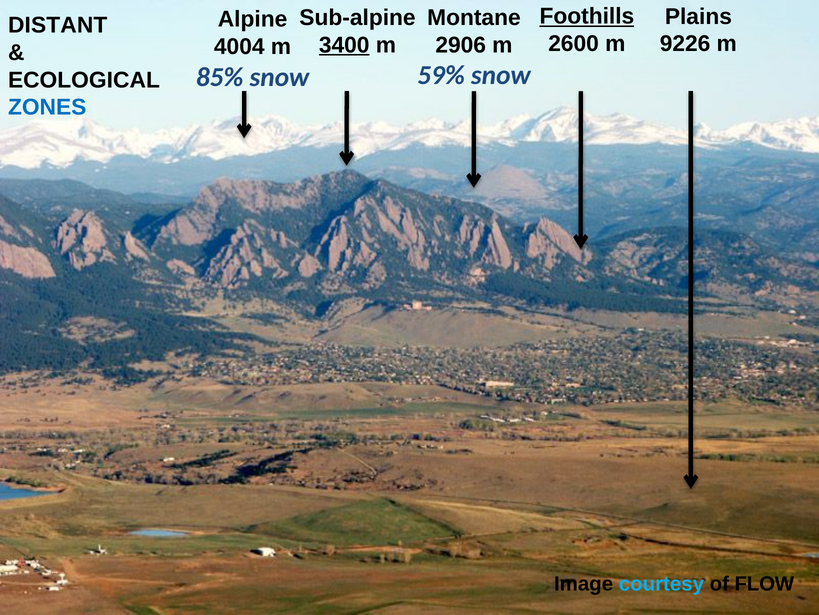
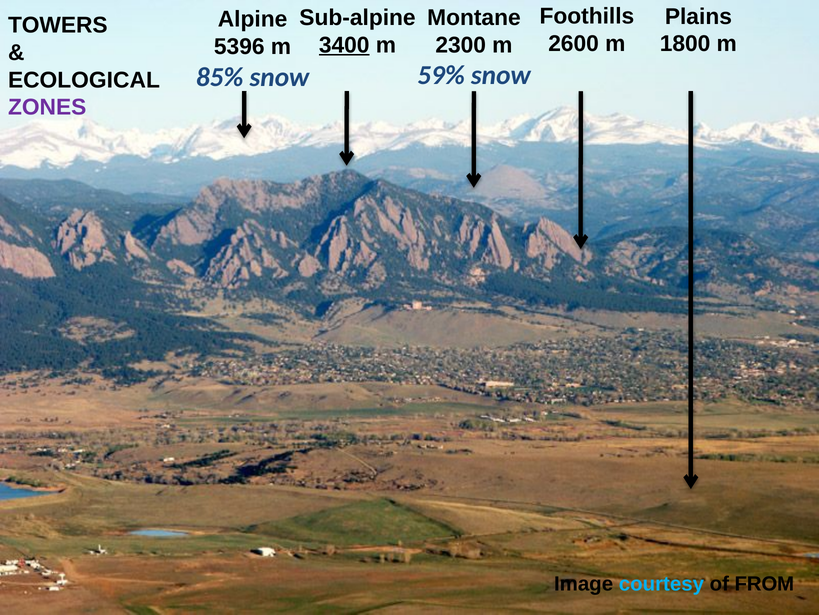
Foothills underline: present -> none (587, 16)
DISTANT: DISTANT -> TOWERS (58, 25)
9226: 9226 -> 1800 (685, 44)
2906: 2906 -> 2300 (461, 45)
4004: 4004 -> 5396 (239, 47)
ZONES colour: blue -> purple (47, 107)
FLOW: FLOW -> FROM (764, 583)
